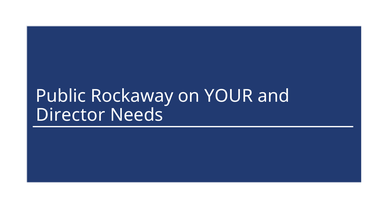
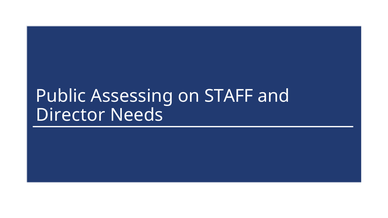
Rockaway: Rockaway -> Assessing (132, 96)
YOUR: YOUR -> STAFF (229, 96)
